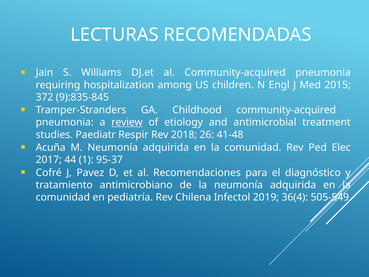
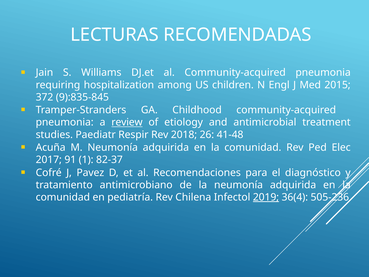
44: 44 -> 91 (70, 160)
95-37: 95-37 -> 82-37 (109, 160)
2019 underline: none -> present (266, 197)
505-549: 505-549 -> 505-236 (330, 197)
